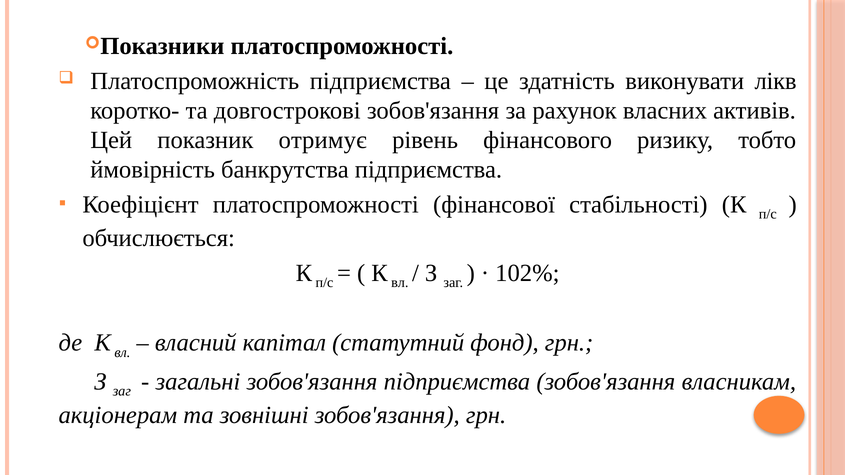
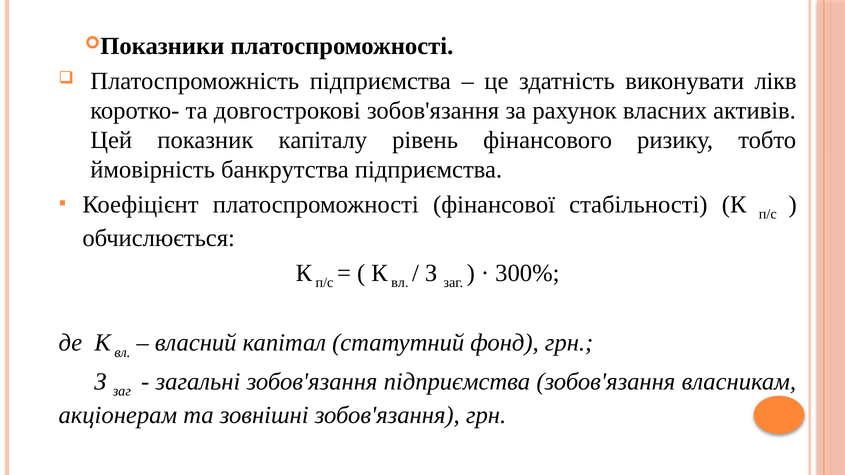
отримує: отримує -> капіталу (323, 140)
102%: 102% -> 300% (527, 273)
